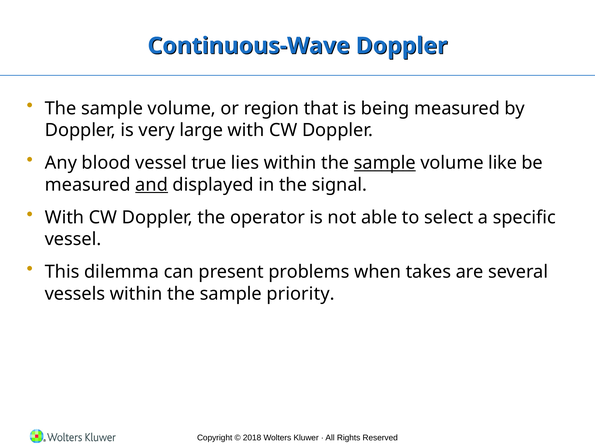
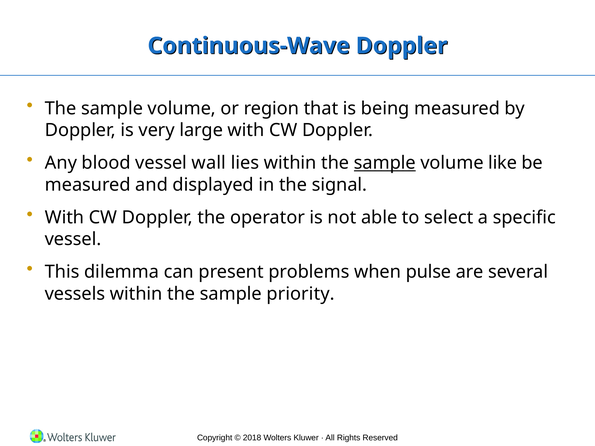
true: true -> wall (209, 163)
and underline: present -> none (152, 185)
takes: takes -> pulse (428, 272)
